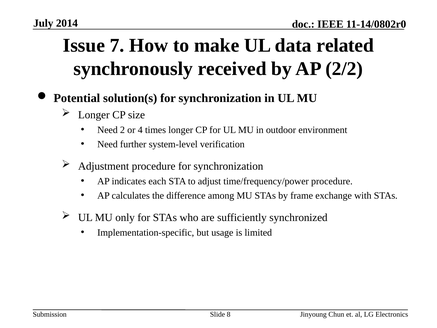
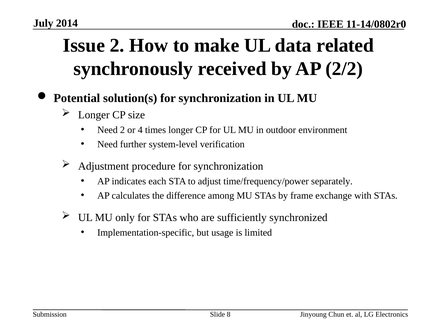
Issue 7: 7 -> 2 (117, 45)
time/frequency/power procedure: procedure -> separately (332, 181)
